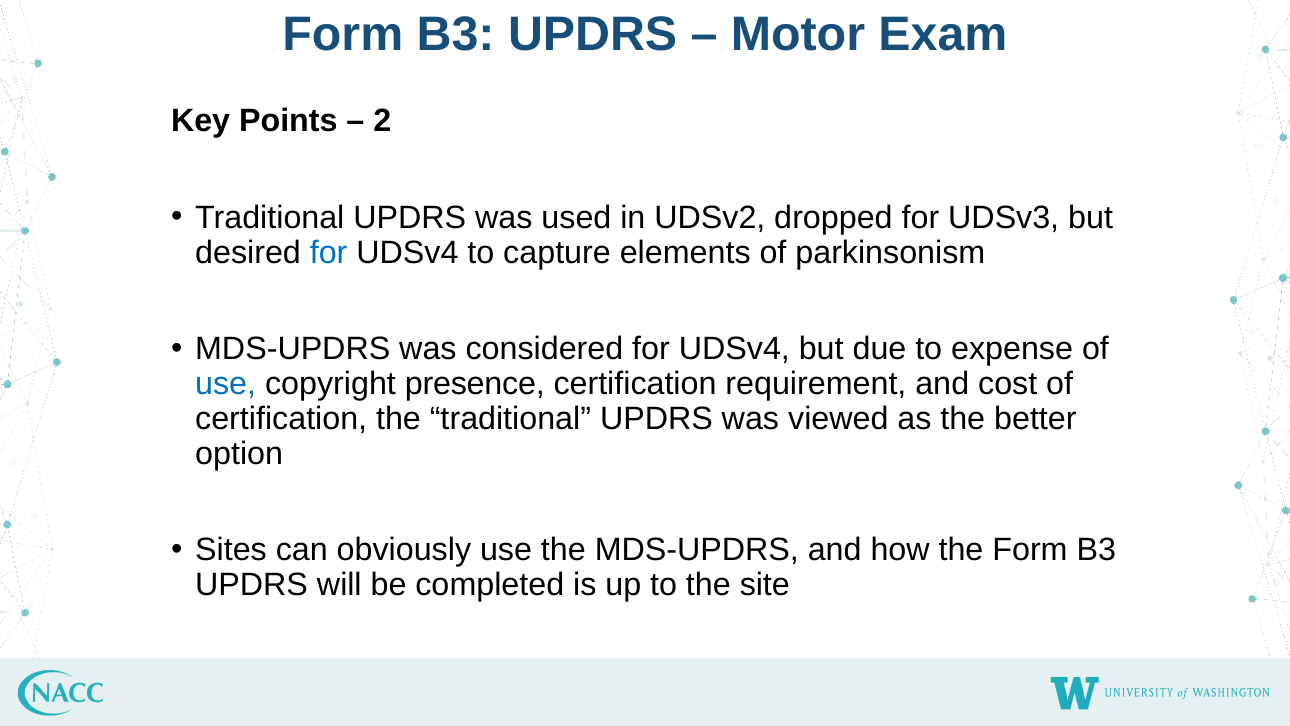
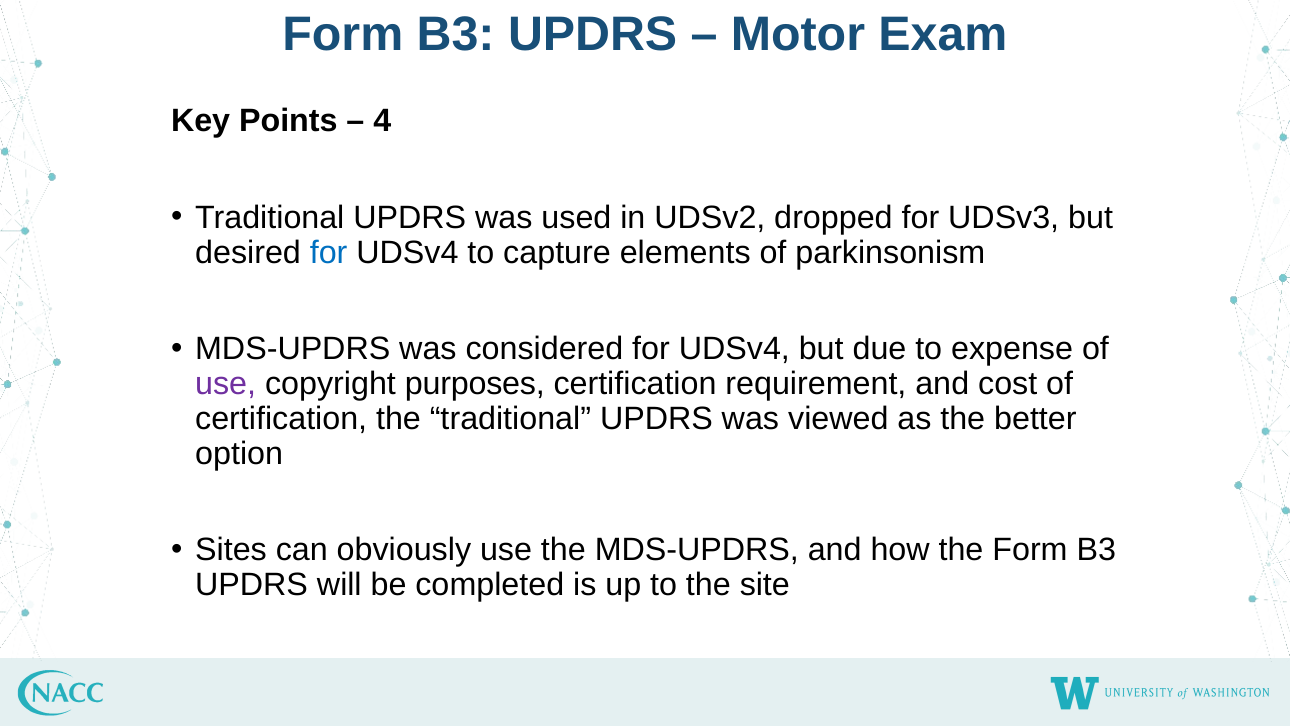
2: 2 -> 4 (382, 121)
use colour: blue -> purple (226, 384)
presence: presence -> purposes (475, 384)
